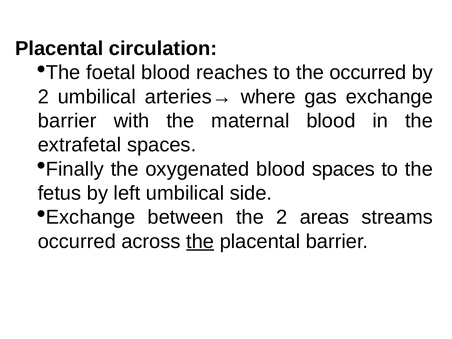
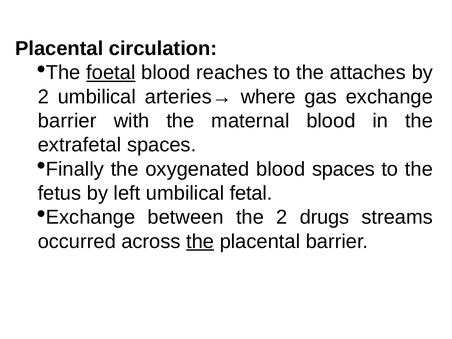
foetal underline: none -> present (111, 73)
the occurred: occurred -> attaches (368, 73)
side: side -> fetal (251, 193)
areas: areas -> drugs (325, 217)
